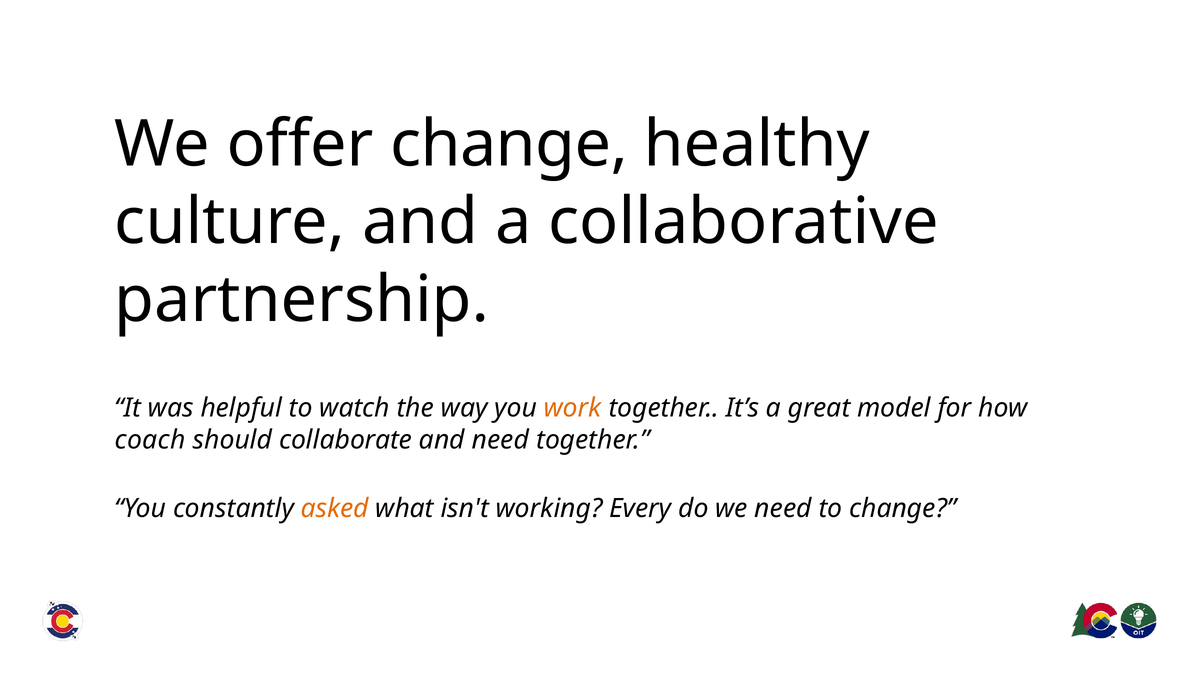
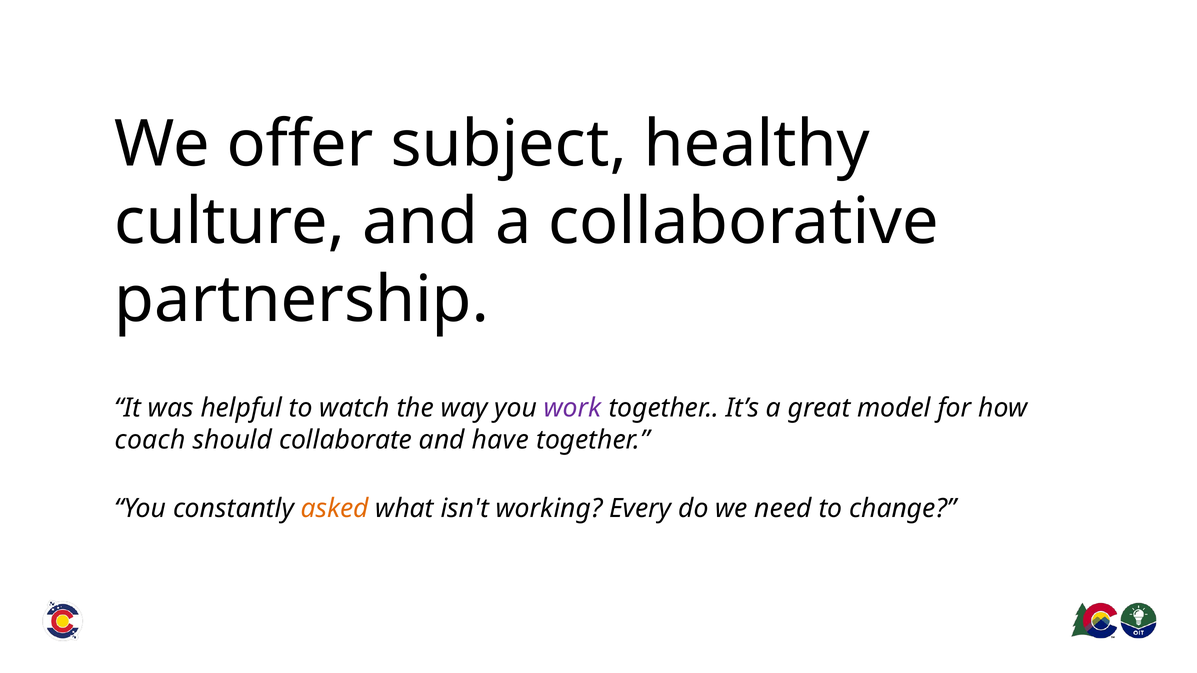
offer change: change -> subject (509, 144)
work colour: orange -> purple (573, 408)
and need: need -> have (500, 440)
